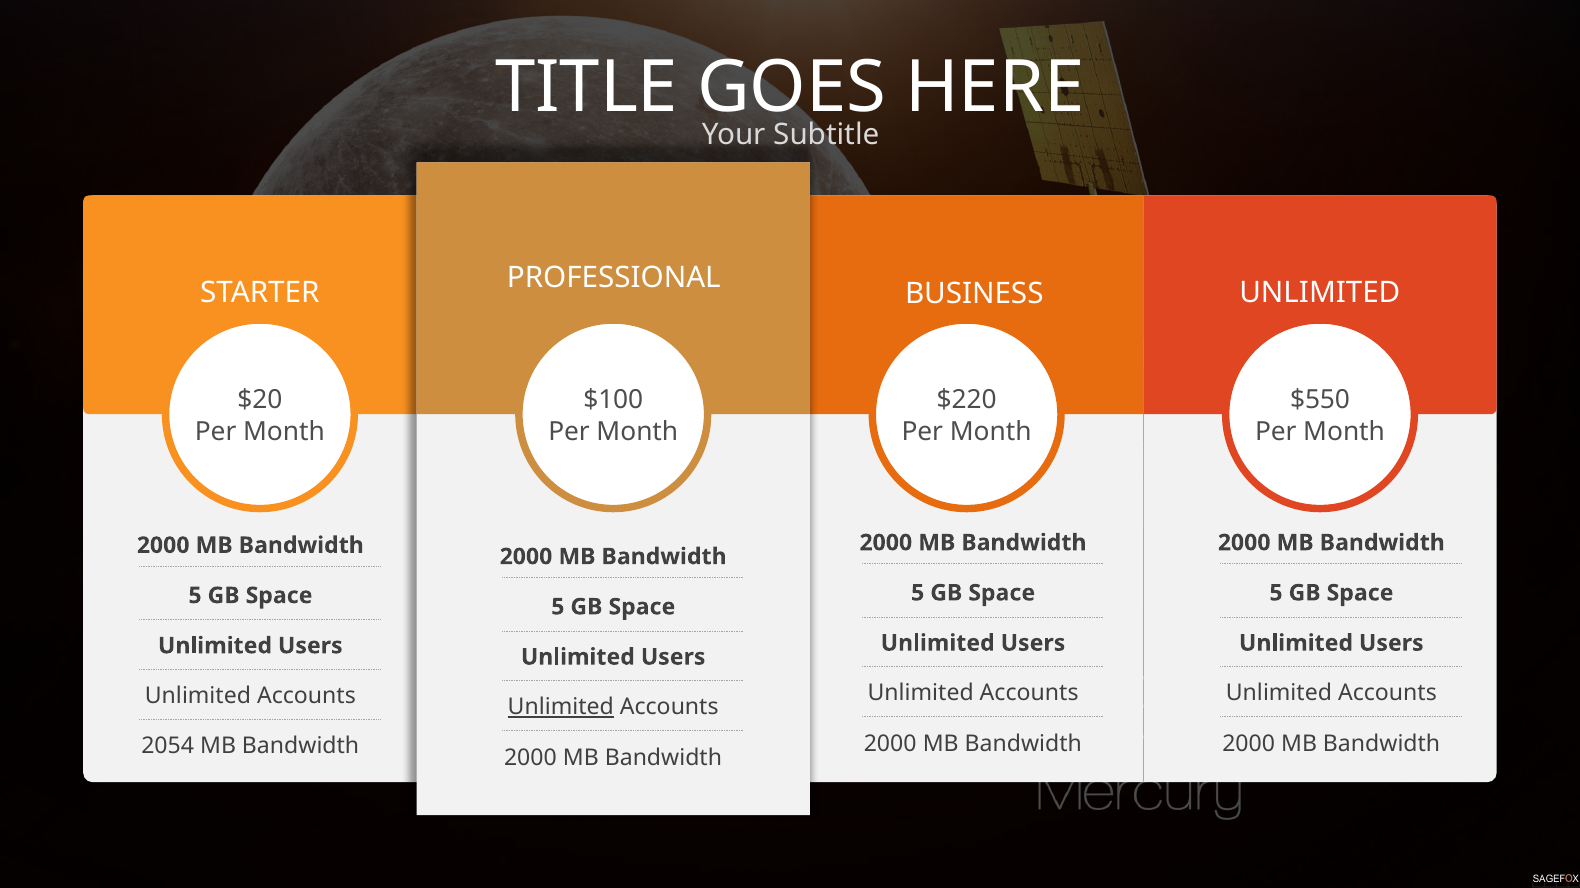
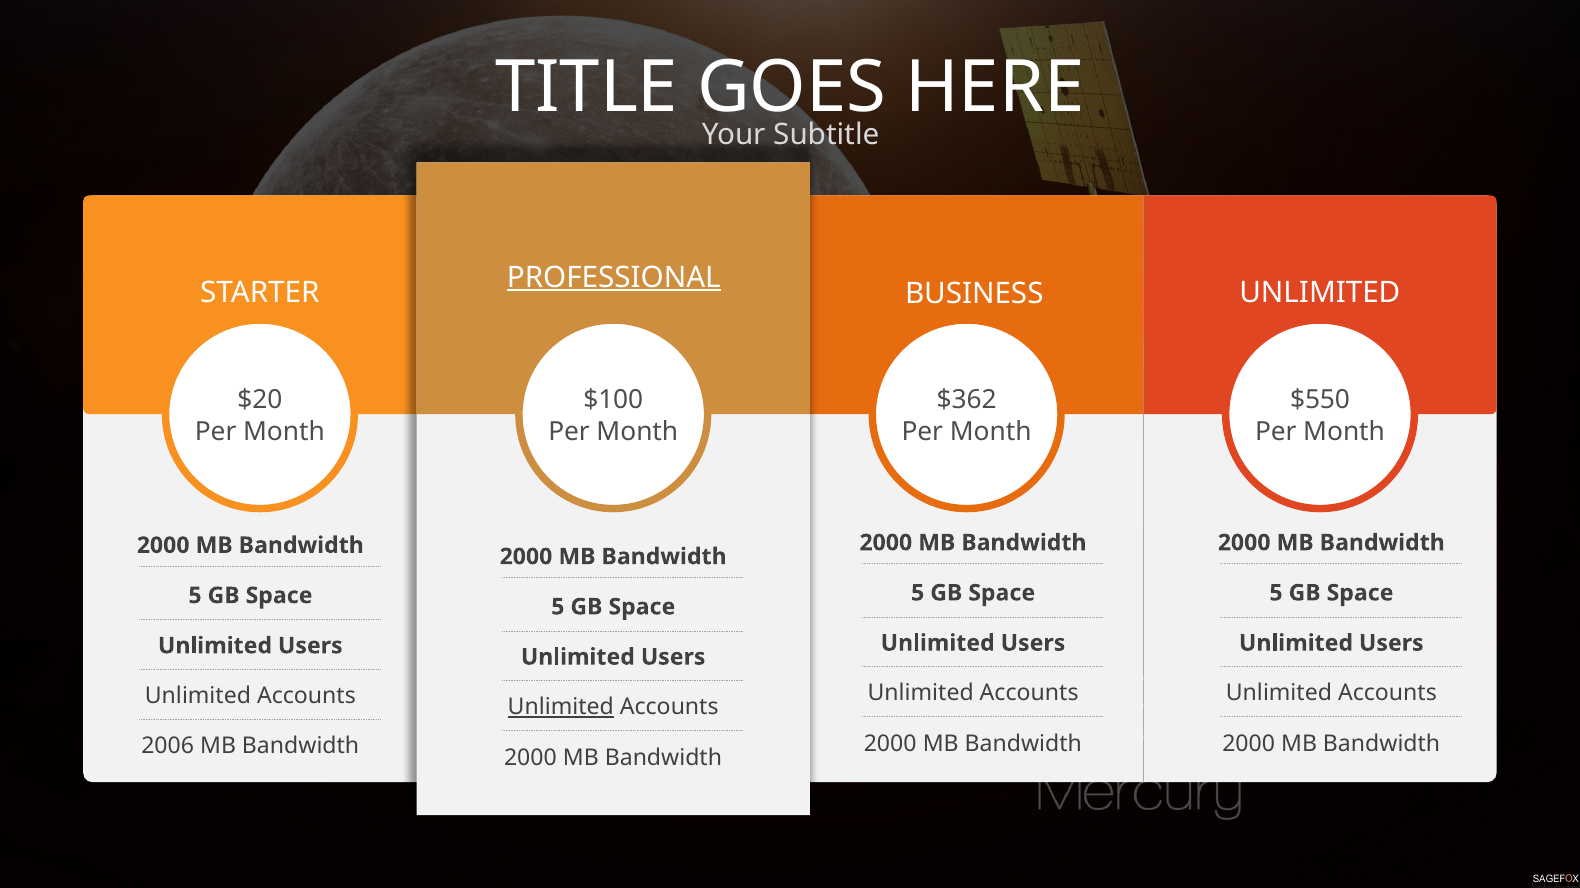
PROFESSIONAL underline: none -> present (614, 278)
$220: $220 -> $362 (967, 400)
2054: 2054 -> 2006 (168, 747)
